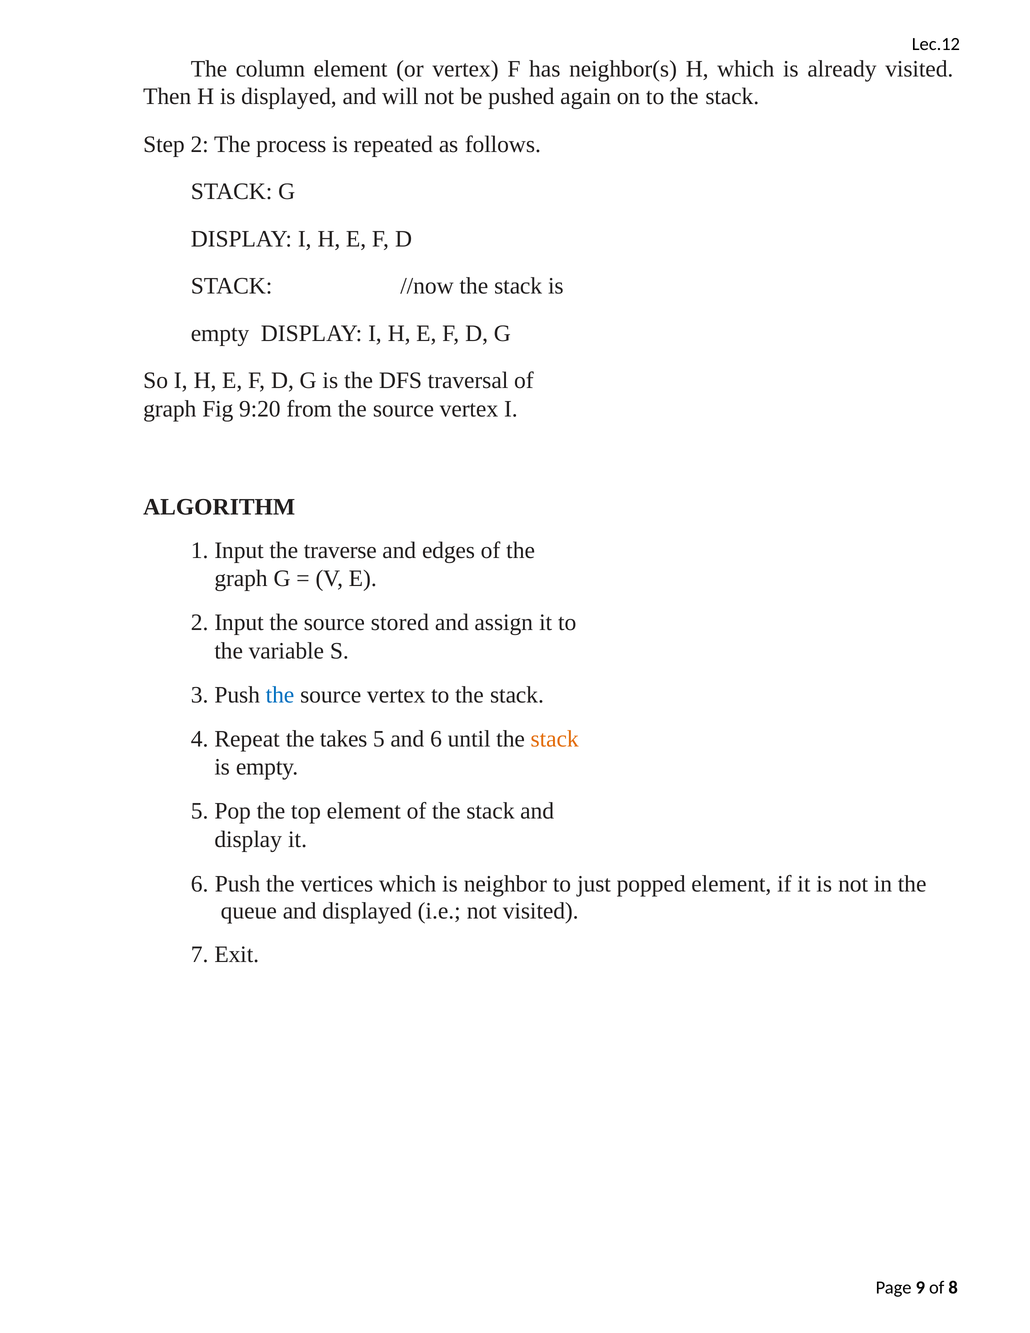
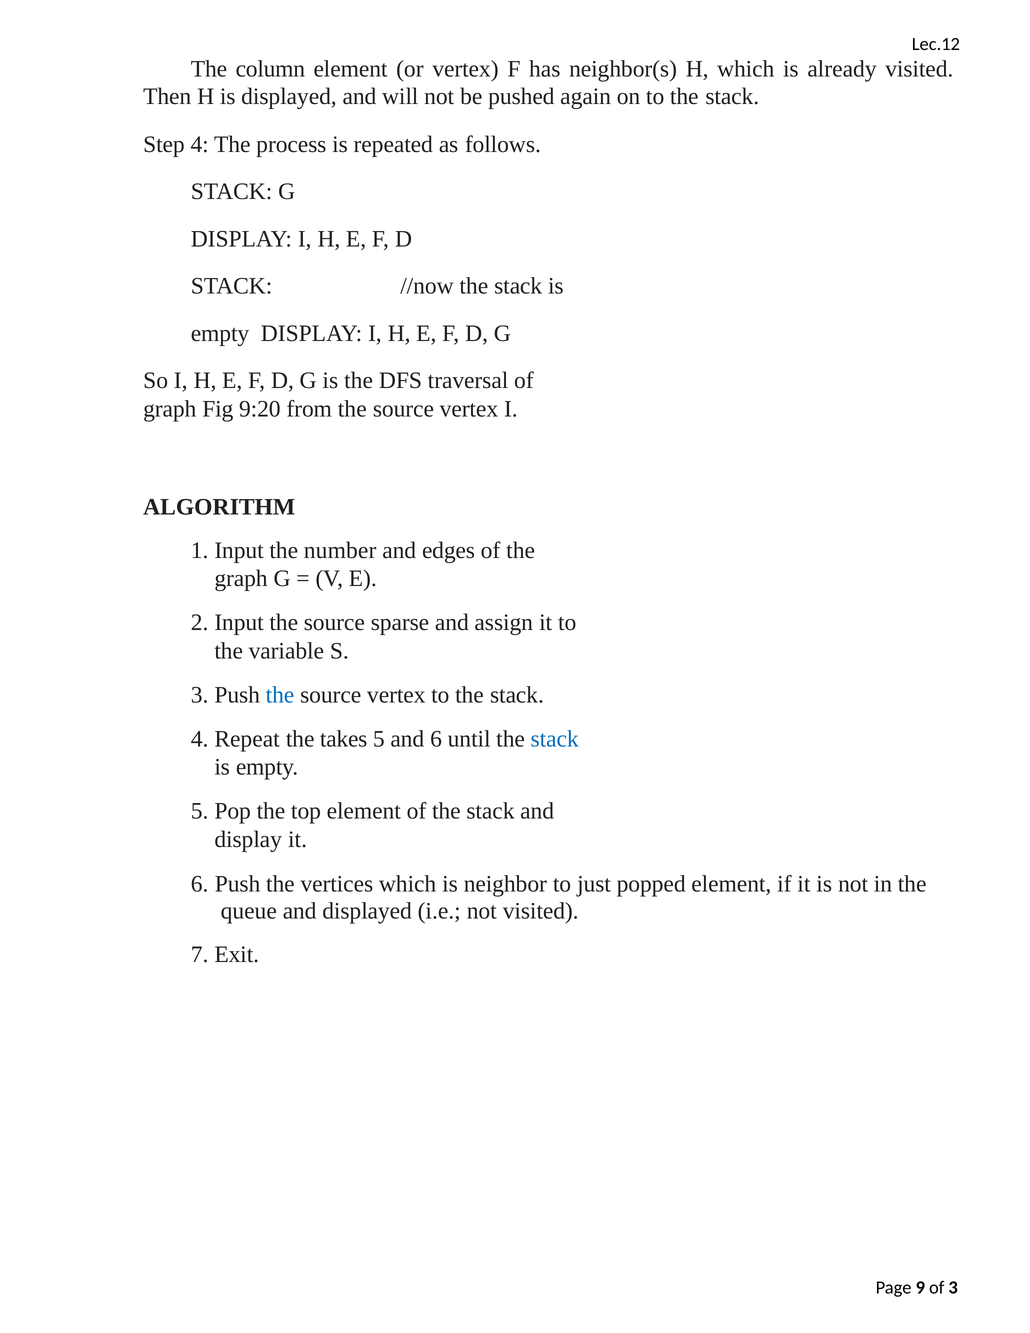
2: 2 -> 4 (200, 144)
traverse: traverse -> number (340, 550)
stored: stored -> sparse (400, 623)
stack colour: orange -> blue (555, 739)
8: 8 -> 3 (953, 1288)
